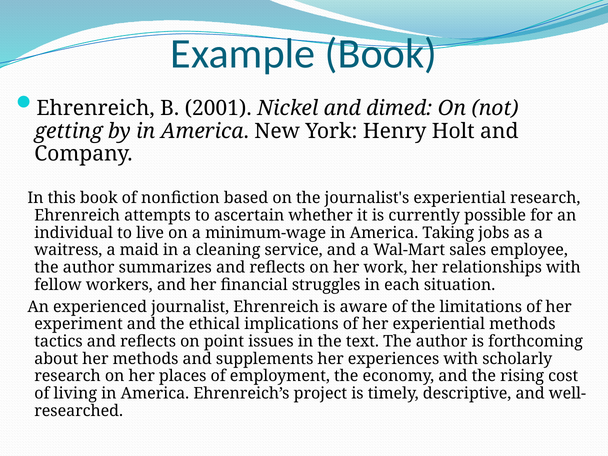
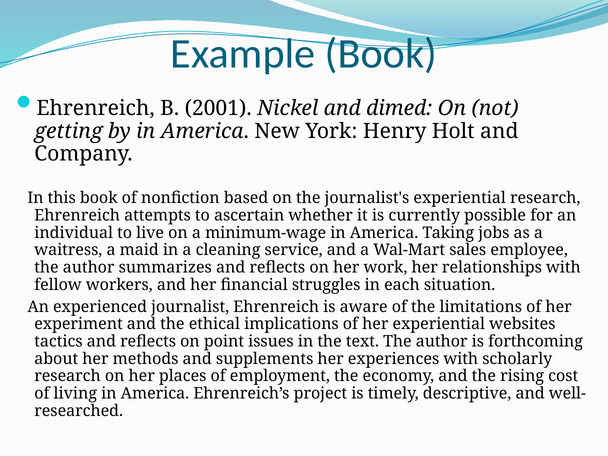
experiential methods: methods -> websites (522, 324)
